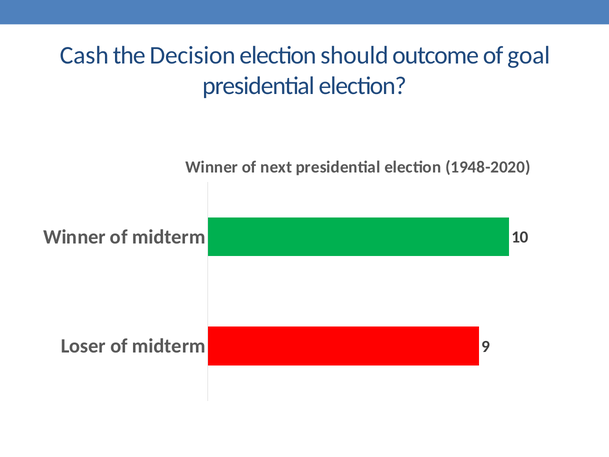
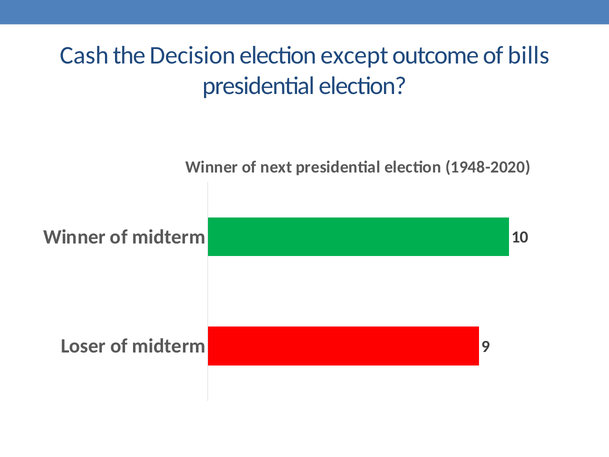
should: should -> except (354, 56)
goal: goal -> bills (528, 56)
